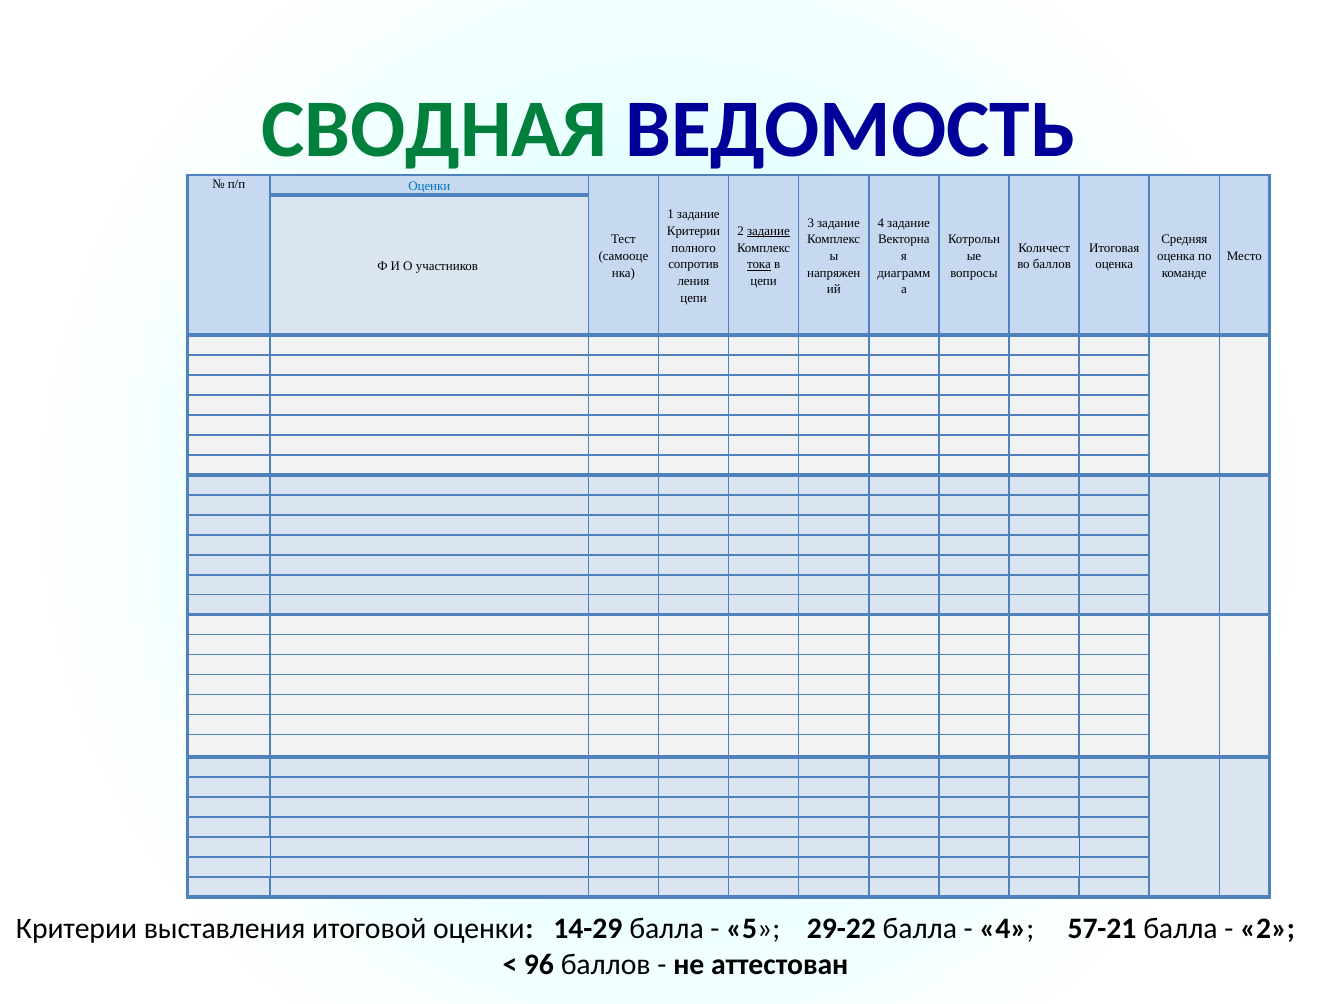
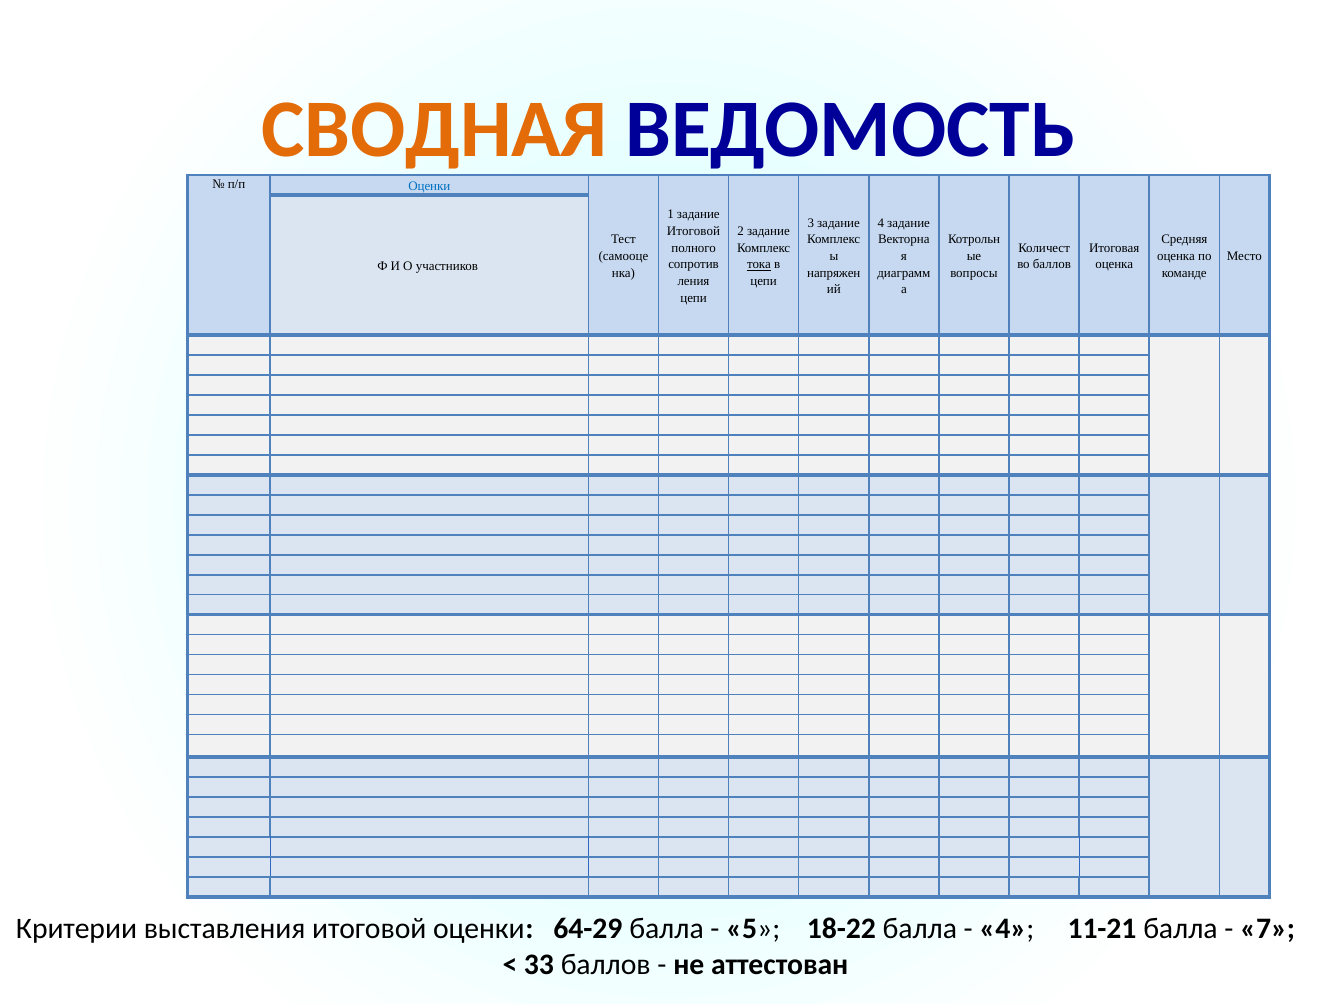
СВОДНАЯ colour: green -> orange (435, 130)
Критерии: Критерии -> Итоговой (694, 231)
задание underline: present -> none (768, 231)
14-29: 14-29 -> 64-29 (588, 929)
29-22: 29-22 -> 18-22 (841, 929)
57-21: 57-21 -> 11-21 (1102, 929)
2: 2 -> 7 (1268, 929)
96: 96 -> 33 (539, 964)
